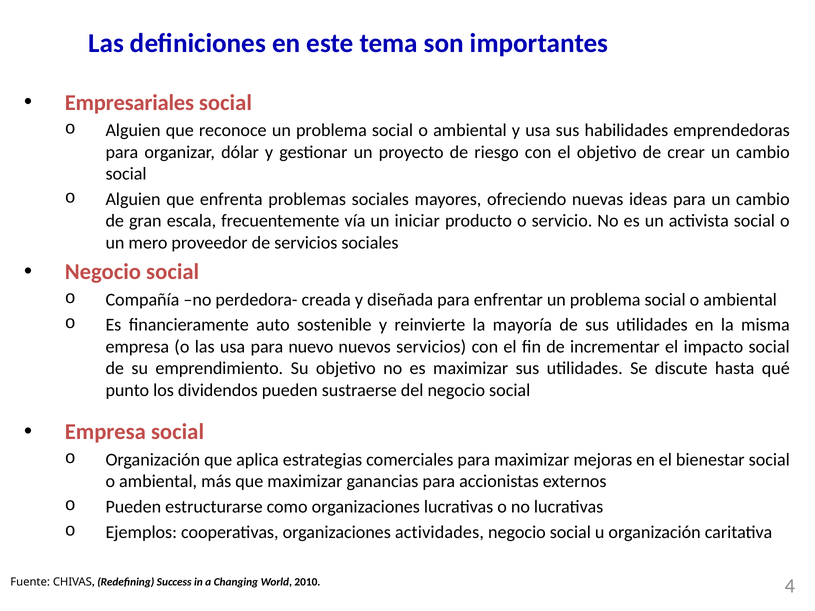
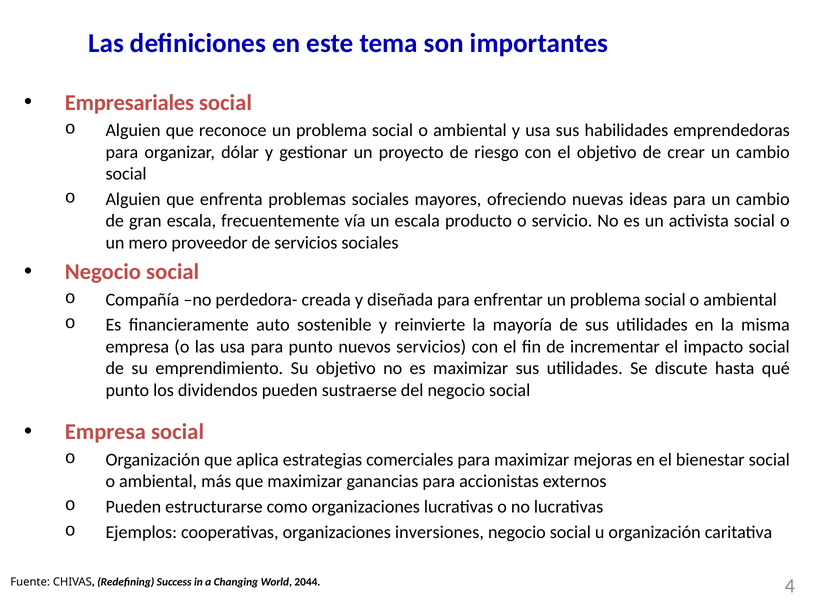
un iniciar: iniciar -> escala (417, 221)
para nuevo: nuevo -> punto (311, 347)
actividades: actividades -> inversiones (439, 532)
2010: 2010 -> 2044 (307, 582)
